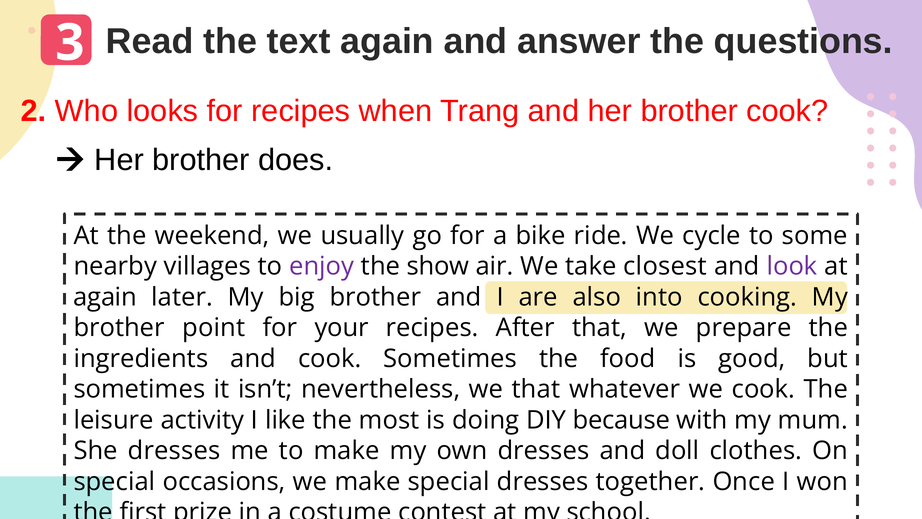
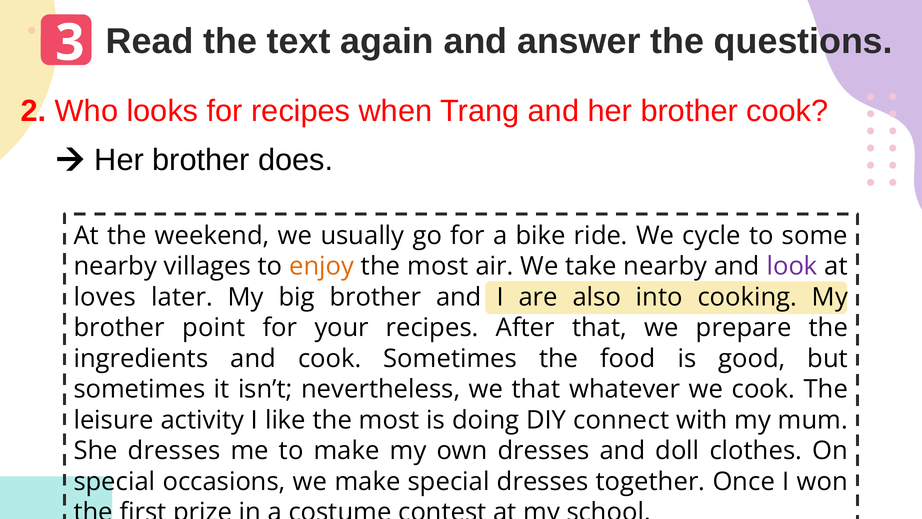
enjoy colour: purple -> orange (322, 266)
show: show -> most (438, 266)
take closest: closest -> nearby (665, 266)
again: again -> loves (105, 297)
because: because -> connect (621, 420)
